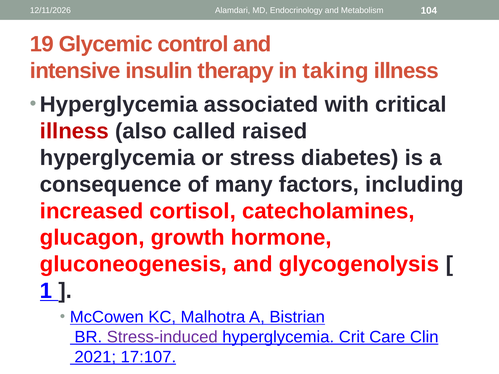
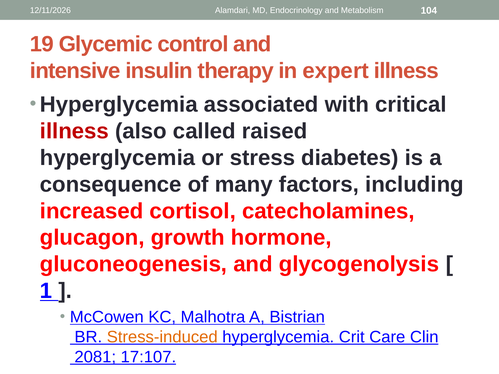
taking: taking -> expert (336, 71)
Stress-induced colour: purple -> orange (162, 337)
2021: 2021 -> 2081 (95, 357)
